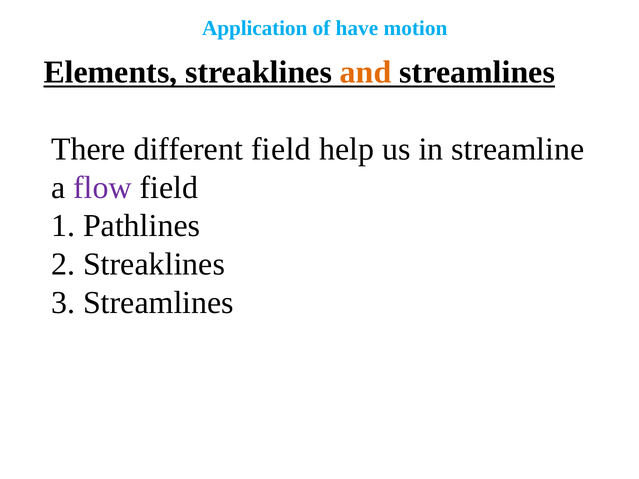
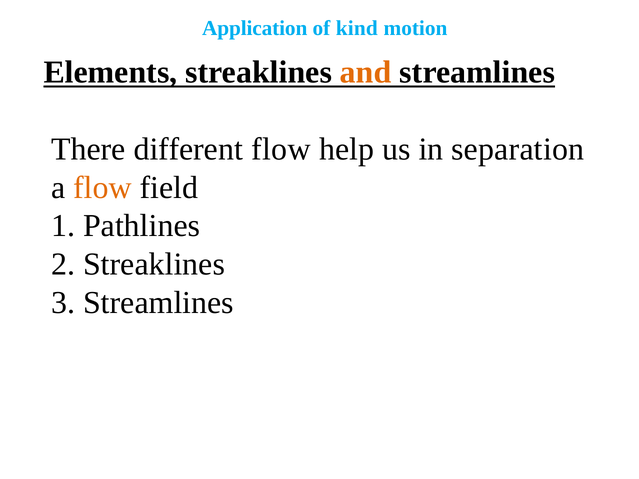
have: have -> kind (357, 28)
different field: field -> flow (281, 149)
streamline: streamline -> separation (518, 149)
flow colour: purple -> orange (103, 188)
